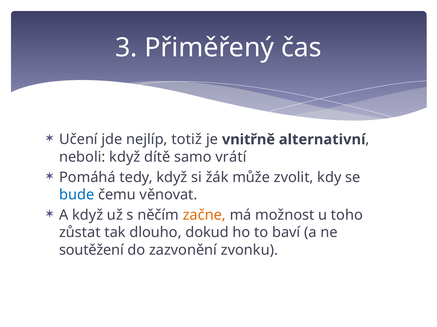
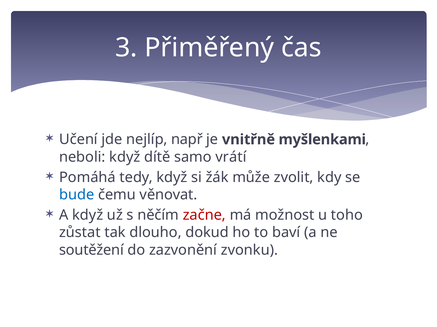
totiž: totiž -> např (187, 140)
alternativní: alternativní -> myšlenkami (322, 140)
začne colour: orange -> red (204, 216)
